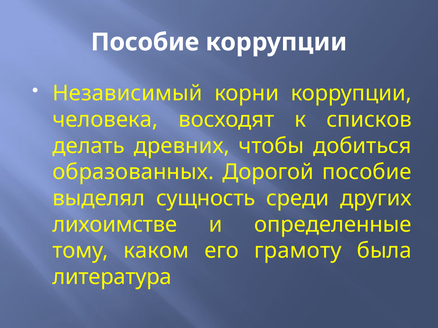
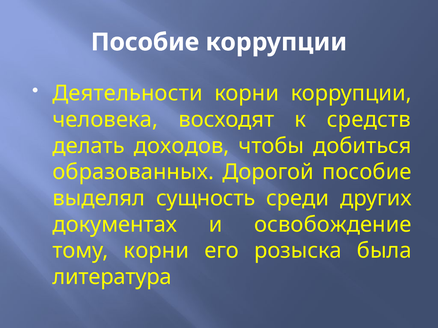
Независимый: Независимый -> Деятельности (128, 93)
списков: списков -> средств (369, 120)
древних: древних -> доходов (182, 146)
лихоимстве: лихоимстве -> документах (115, 225)
определенные: определенные -> освобождение (333, 225)
тому каком: каком -> корни (156, 251)
грамоту: грамоту -> розыска (298, 251)
